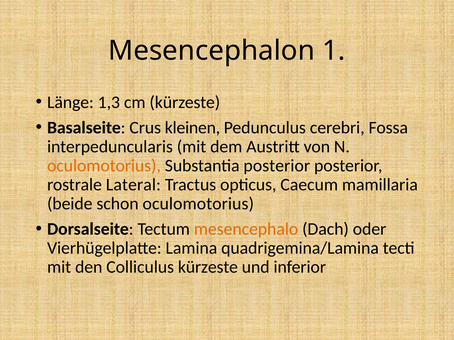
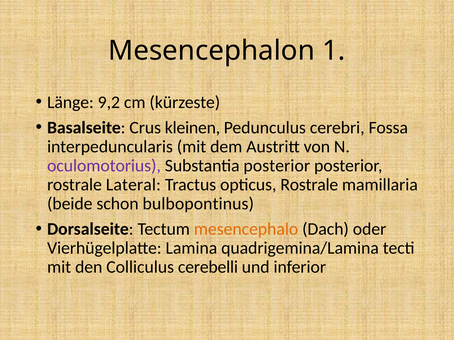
1,3: 1,3 -> 9,2 (109, 102)
oculomotorius colour: orange -> purple (104, 166)
opticus Caecum: Caecum -> Rostrale (309, 185)
schon oculomotorius: oculomotorius -> bulbopontinus (198, 204)
Colliculus kürzeste: kürzeste -> cerebelli (208, 268)
